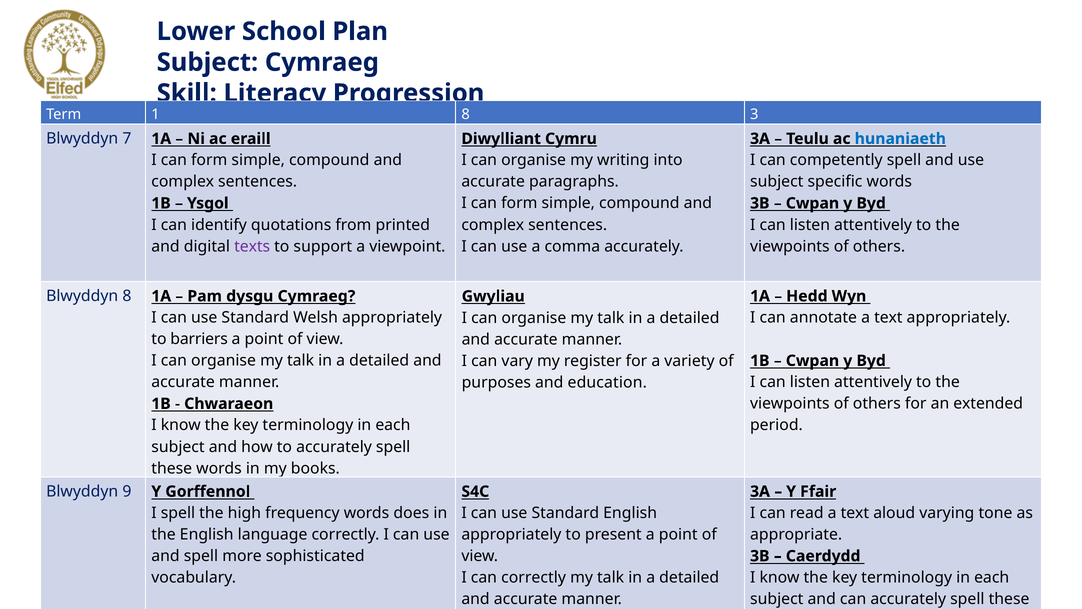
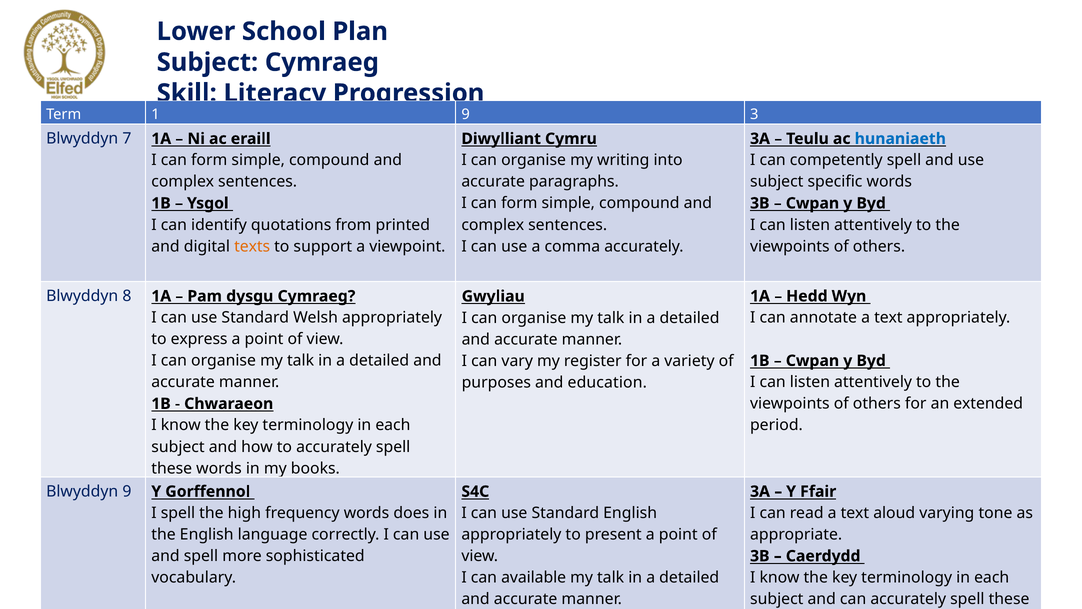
1 8: 8 -> 9 (466, 114)
texts colour: purple -> orange (252, 246)
barriers: barriers -> express (199, 339)
can correctly: correctly -> available (534, 577)
